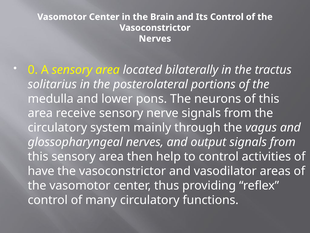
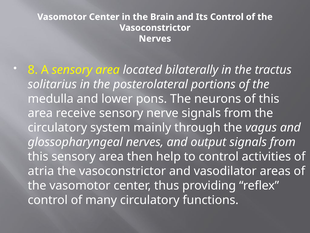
0: 0 -> 8 (33, 70)
have: have -> atria (41, 171)
